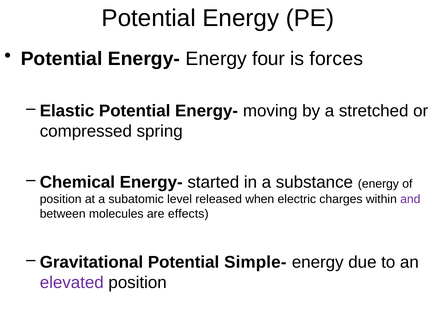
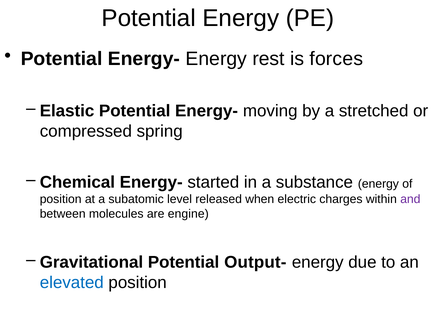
four: four -> rest (269, 59)
effects: effects -> engine (188, 214)
Simple-: Simple- -> Output- (255, 262)
elevated colour: purple -> blue (72, 283)
